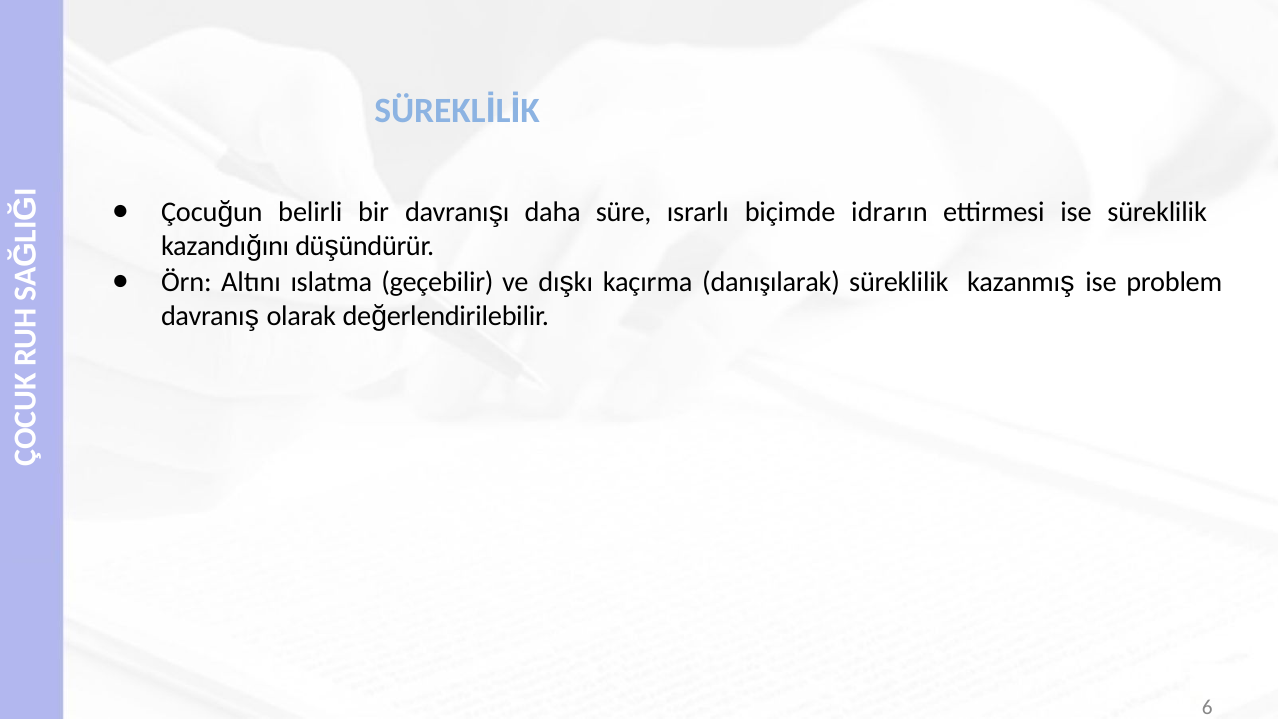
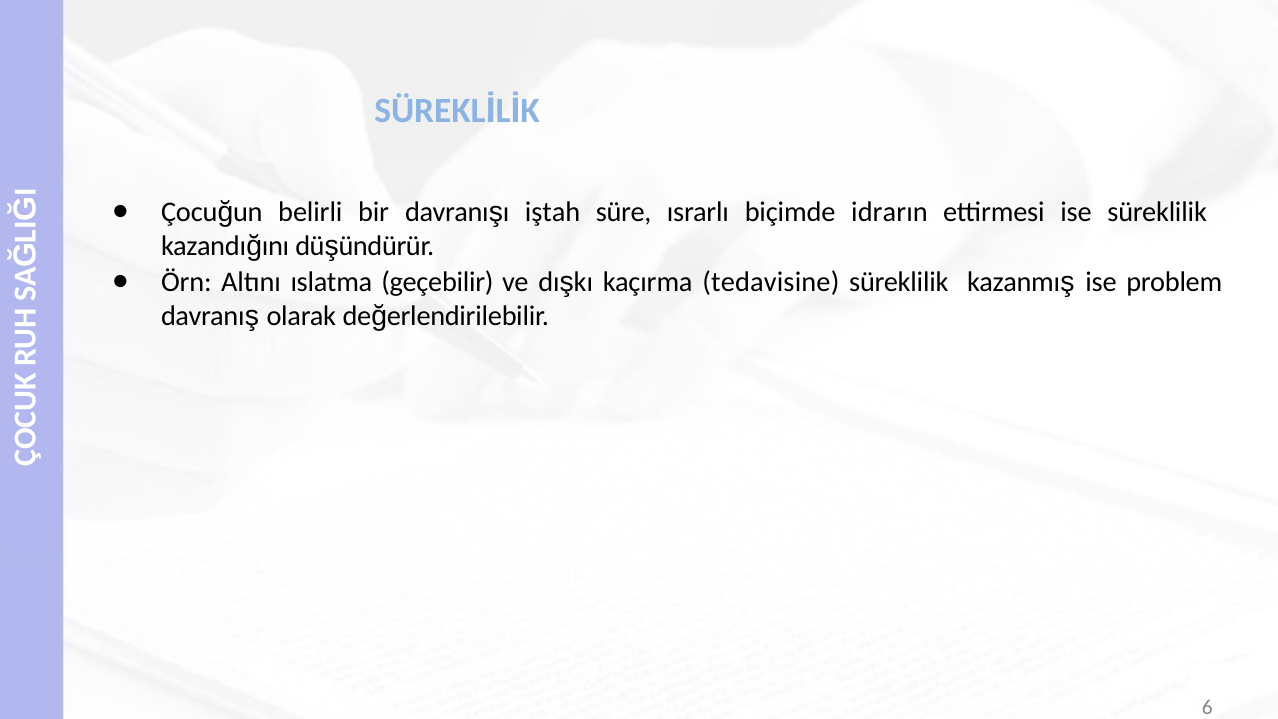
daha: daha -> iştah (553, 212)
danışılarak: danışılarak -> tedavisine (771, 282)
